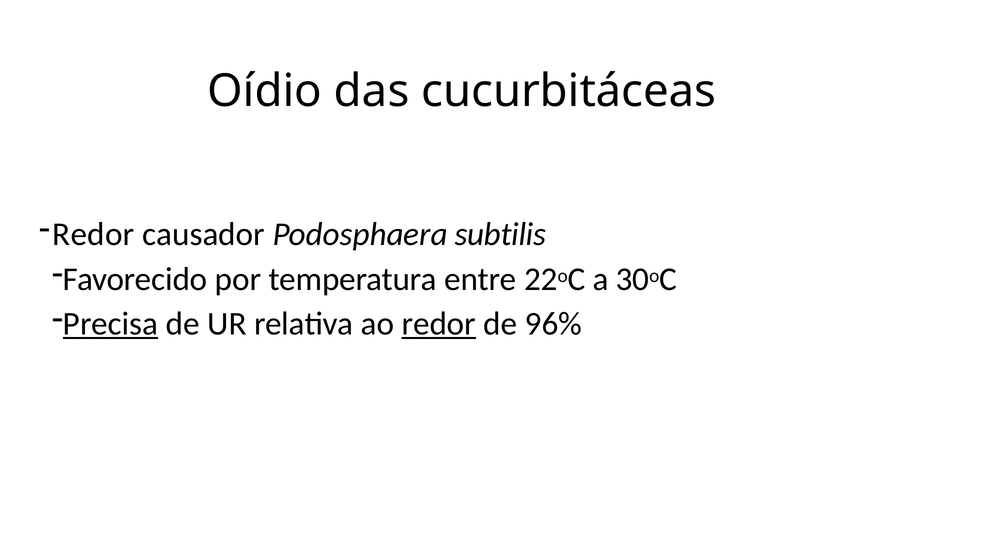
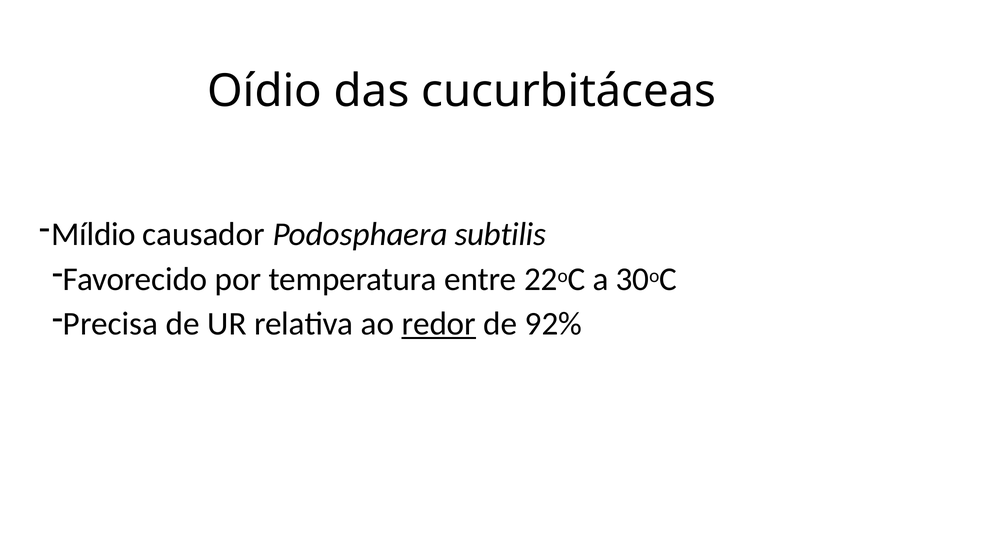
Redor: Redor -> Míldio (94, 234)
Precisa underline: present -> none (111, 324)
96%: 96% -> 92% (553, 324)
